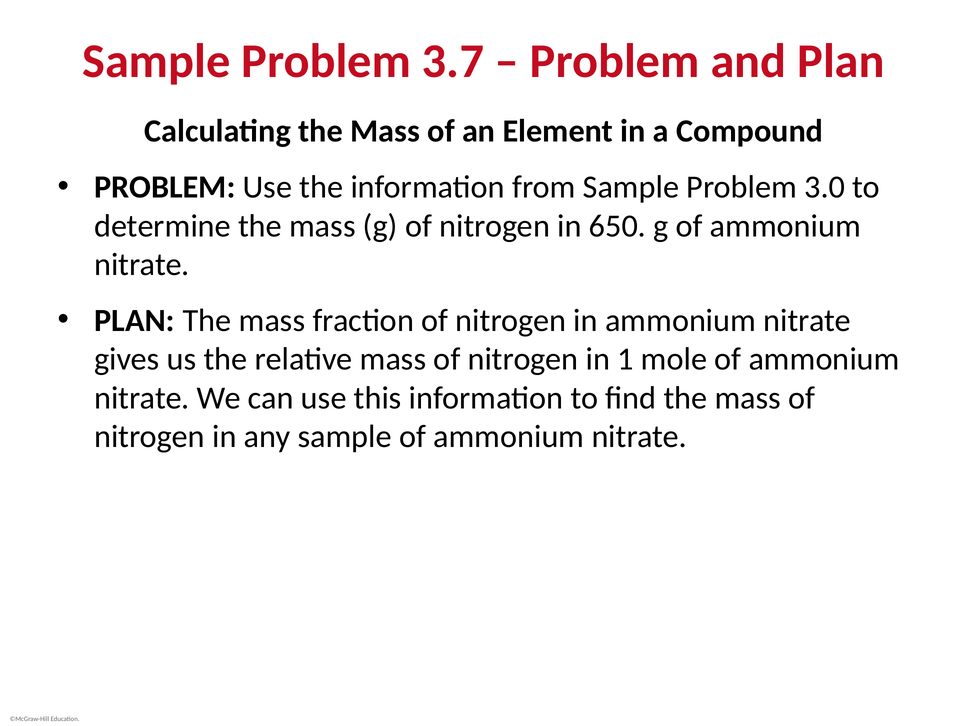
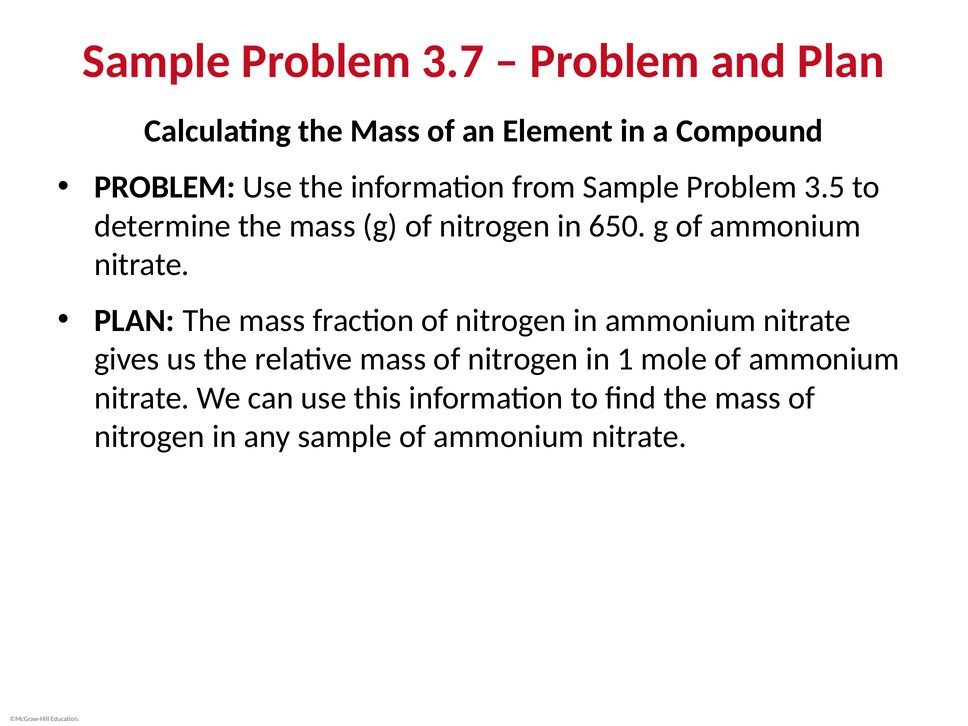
3.0: 3.0 -> 3.5 (825, 187)
